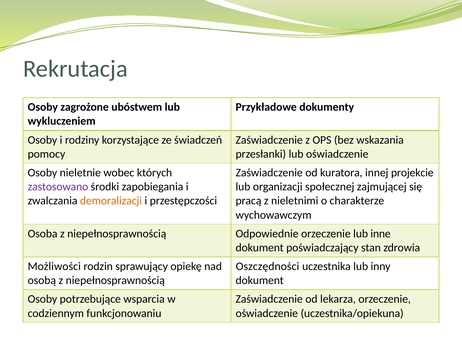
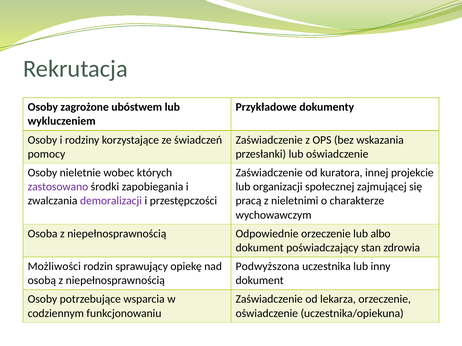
demoralizacji colour: orange -> purple (111, 201)
inne: inne -> albo (381, 234)
Oszczędności: Oszczędności -> Podwyższona (268, 267)
